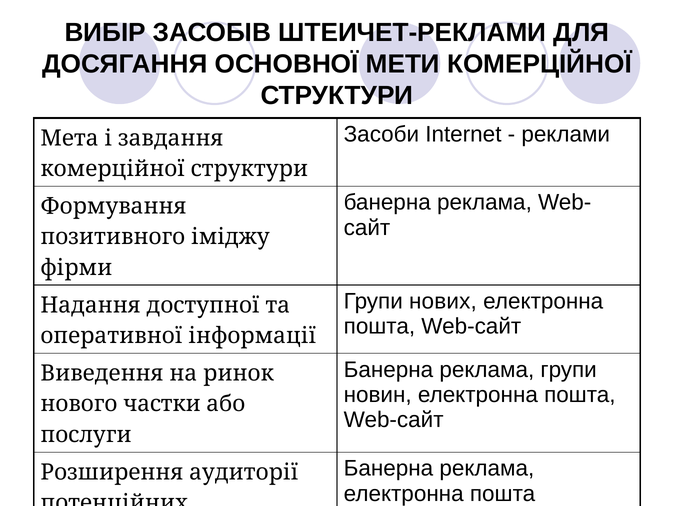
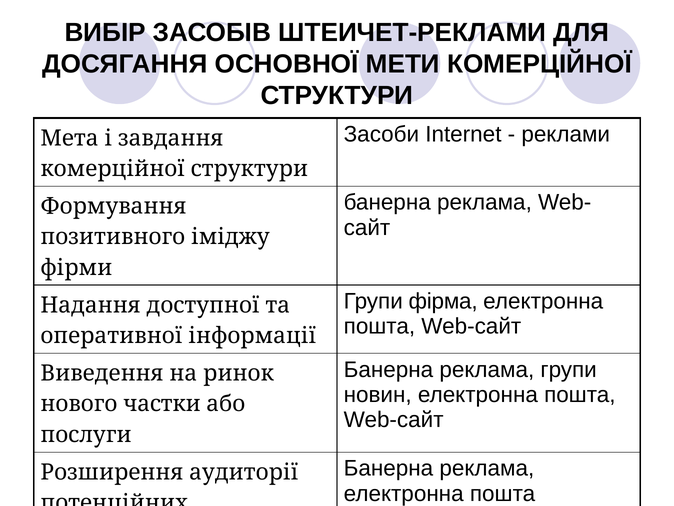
нових: нових -> фірма (443, 301)
